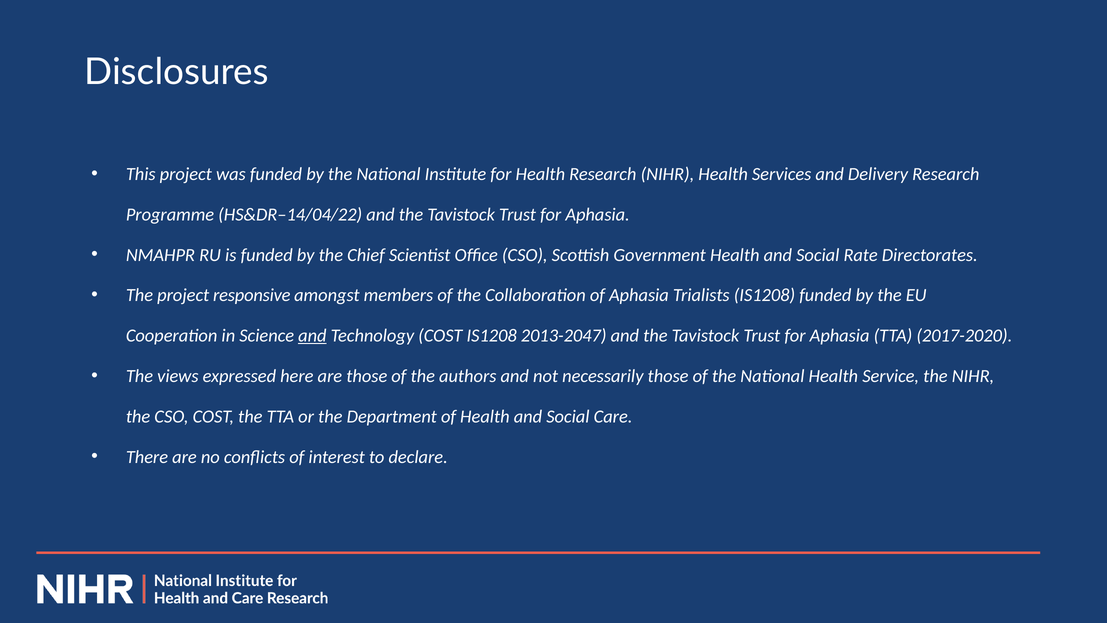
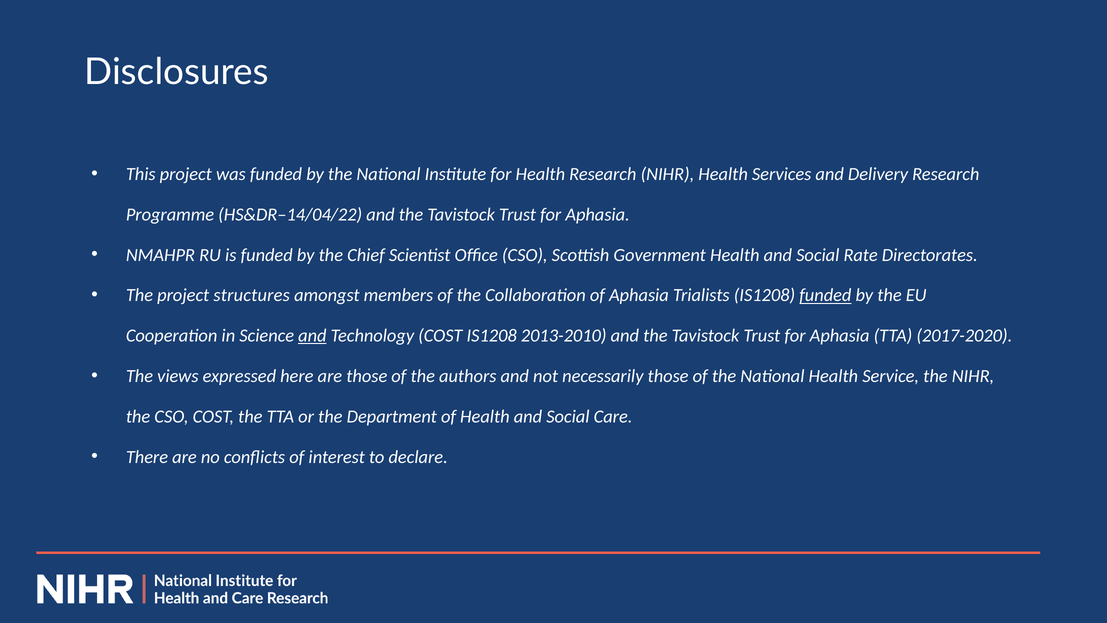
responsive: responsive -> structures (252, 295)
funded underline: none -> present (825, 295)
2013-2047: 2013-2047 -> 2013-2010 (564, 336)
